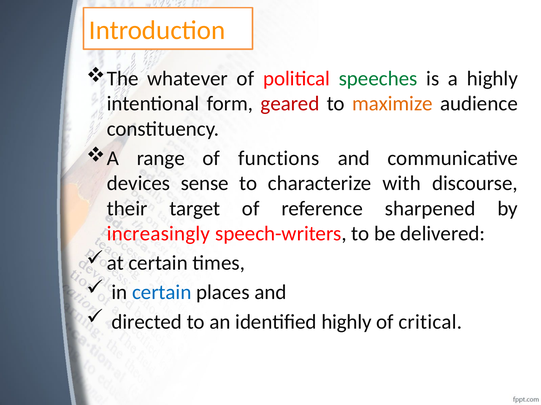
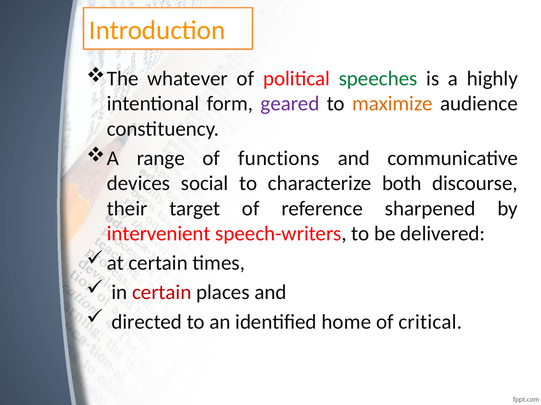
geared colour: red -> purple (290, 104)
sense: sense -> social (205, 184)
with: with -> both (402, 184)
increasingly: increasingly -> intervenient (159, 234)
certain colour: blue -> red (162, 293)
identified highly: highly -> home (346, 322)
